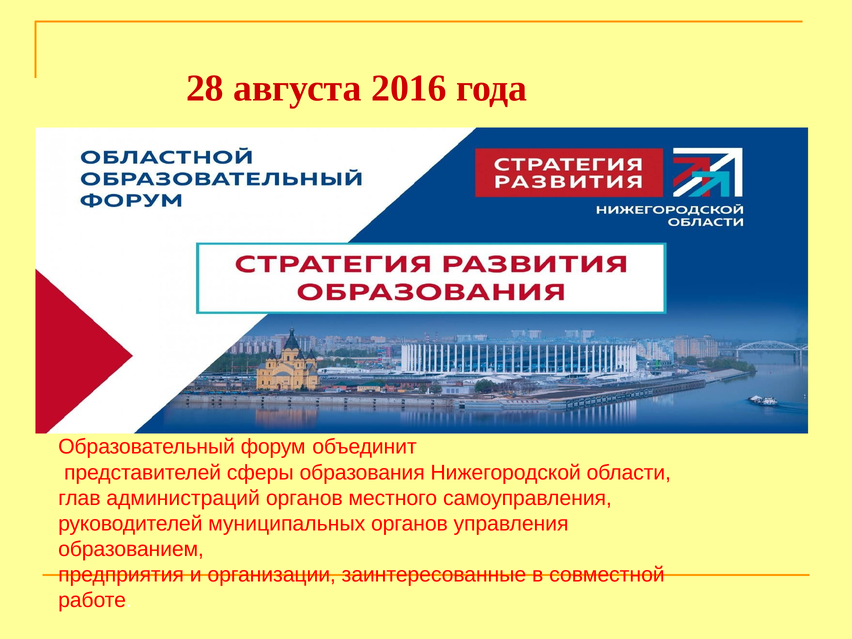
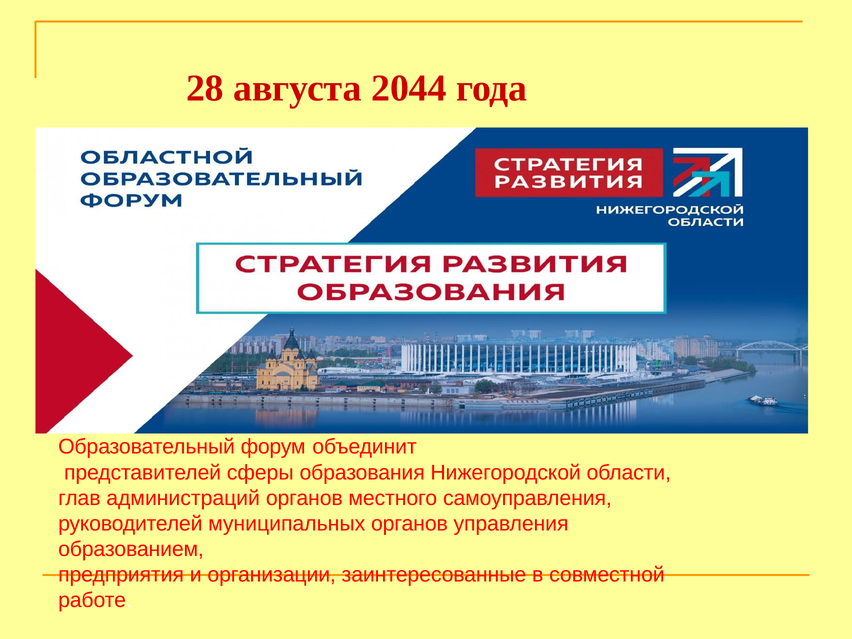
2016: 2016 -> 2044 (409, 88)
